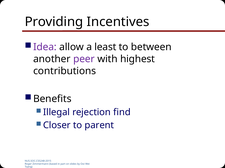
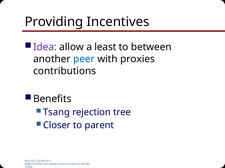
peer colour: purple -> blue (84, 59)
highest: highest -> proxies (138, 59)
Illegal: Illegal -> Tsang (56, 113)
find: find -> tree (122, 113)
